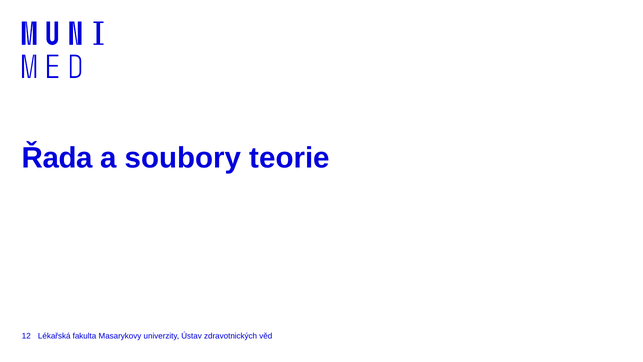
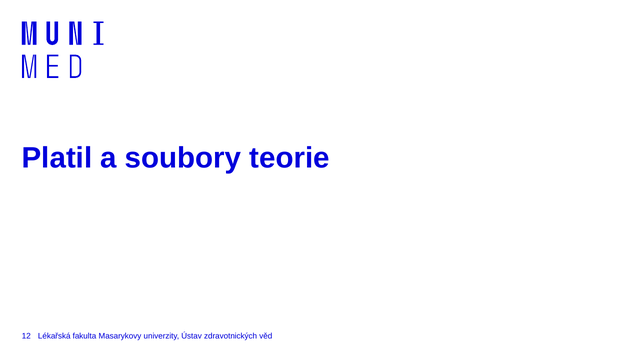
Řada: Řada -> Platil (57, 158)
